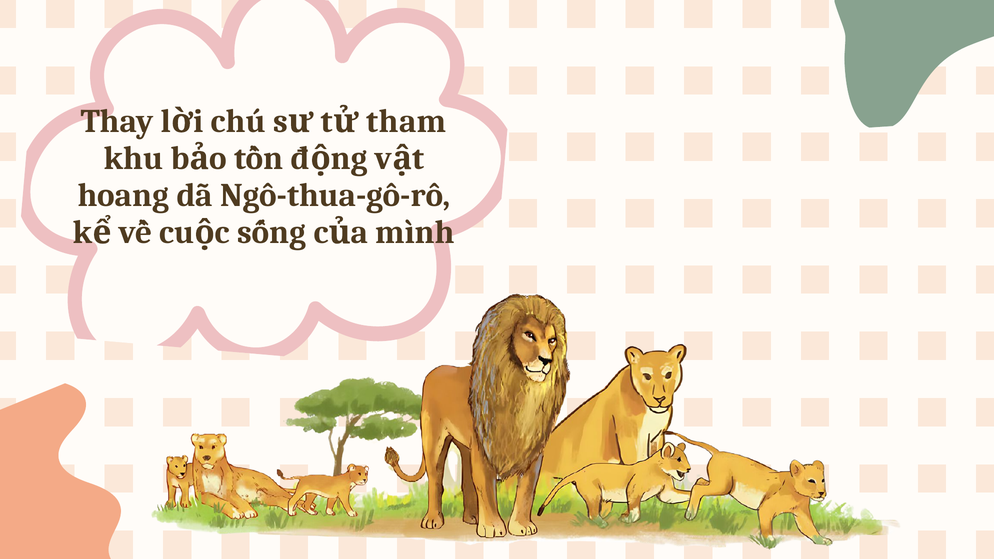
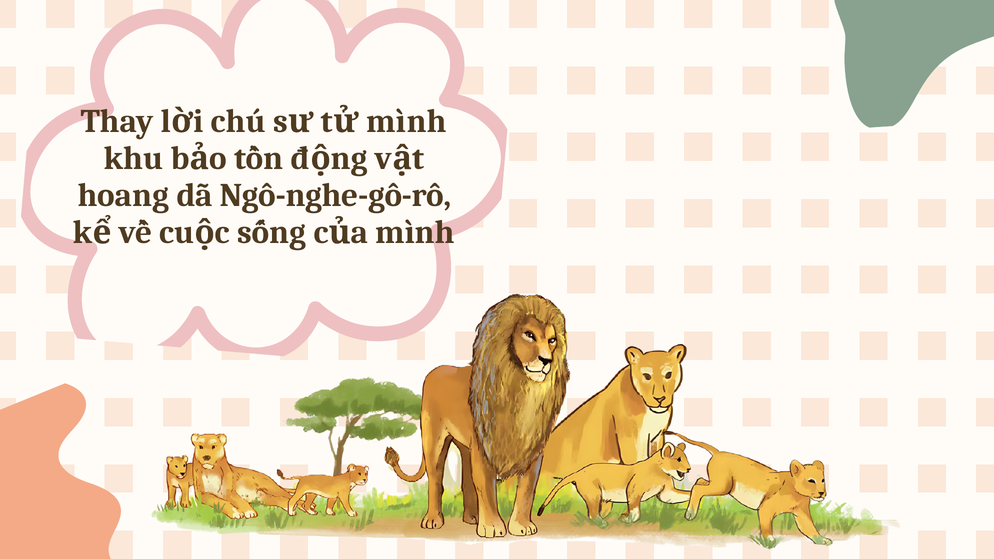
tham: tham -> mình (406, 121)
Ngô-thua-gô-rô: Ngô-thua-gô-rô -> Ngô-nghe-gô-rô (335, 195)
